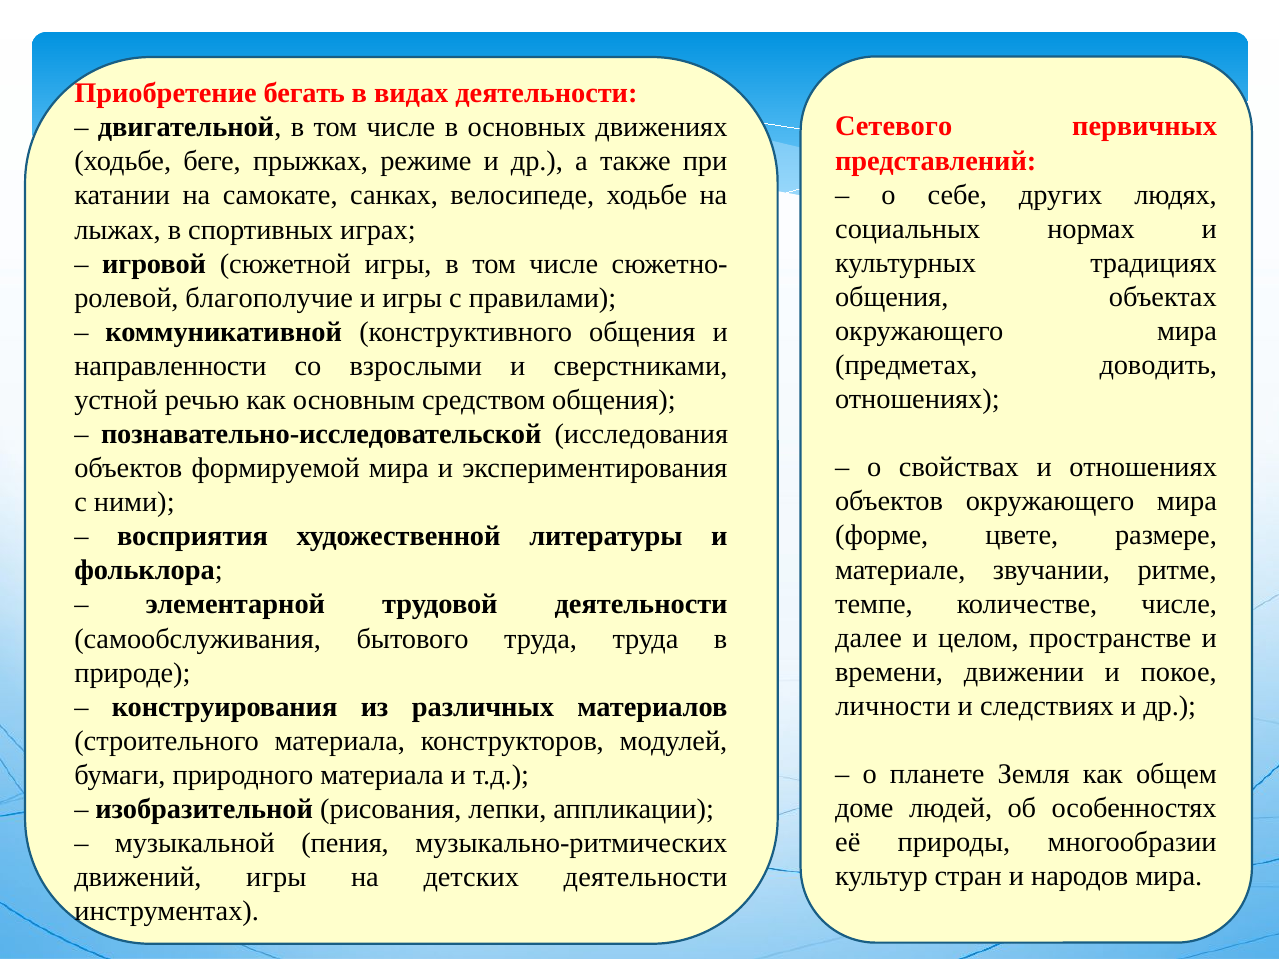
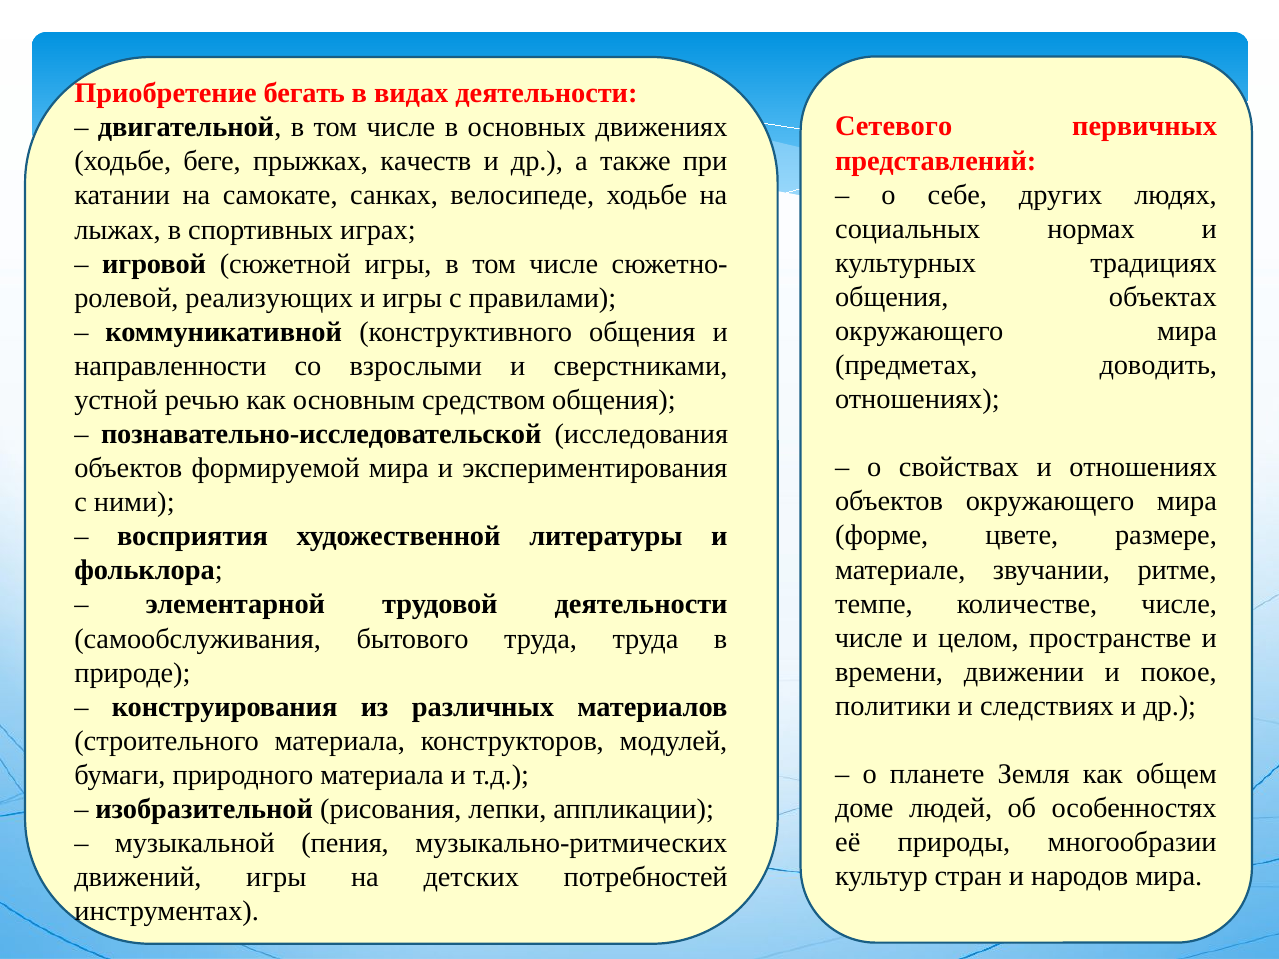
режиме: режиме -> качеств (426, 162)
благополучие: благополучие -> реализующих (269, 298)
далее: далее -> числе (869, 638)
личности: личности -> политики (893, 706)
детских деятельности: деятельности -> потребностей (646, 877)
